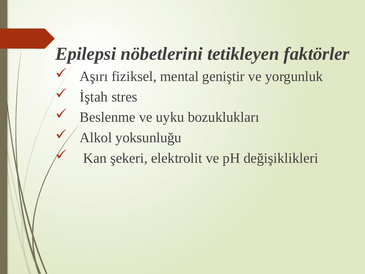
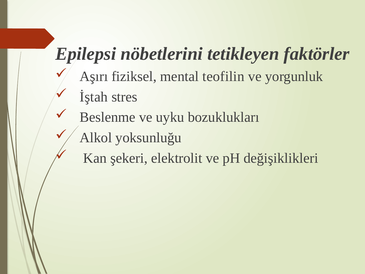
geniştir: geniştir -> teofilin (223, 76)
